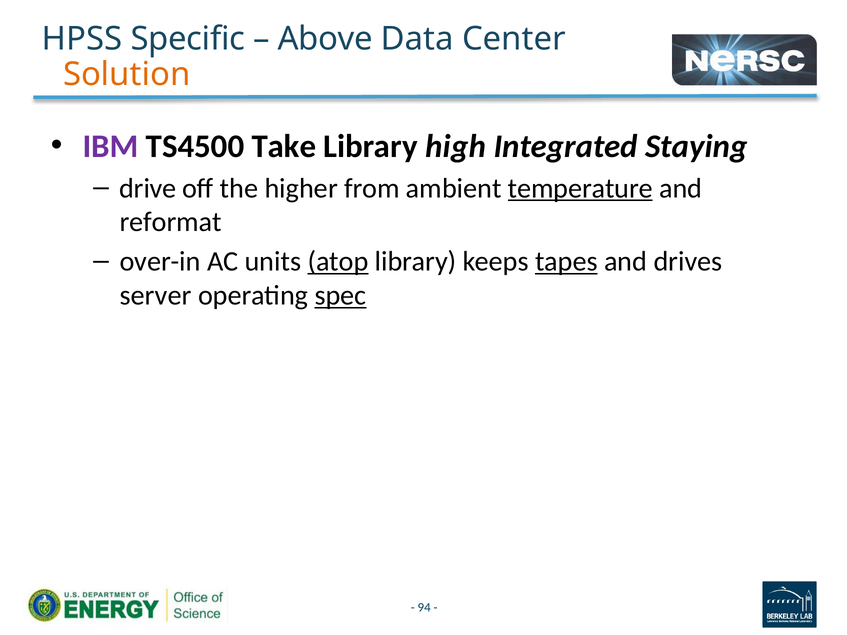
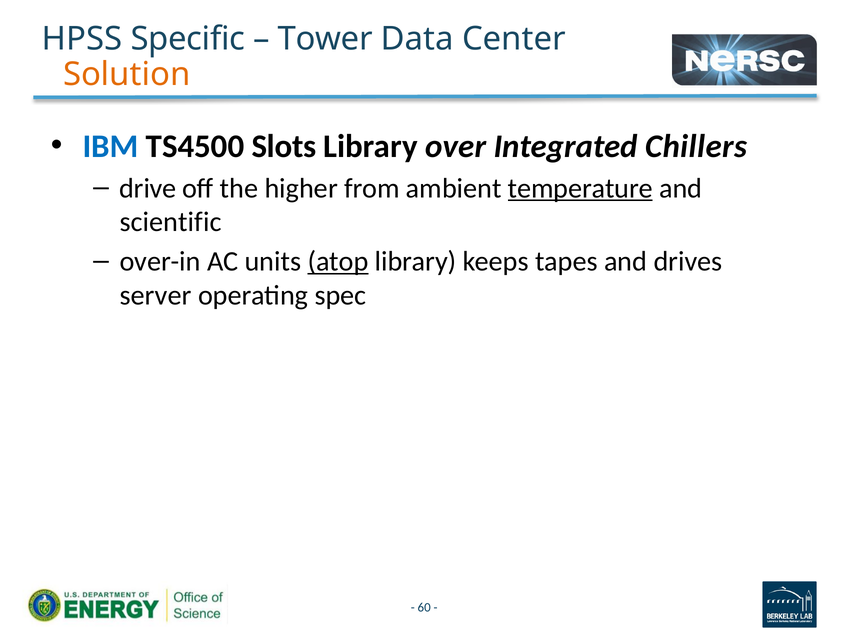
Above: Above -> Tower (325, 39)
IBM colour: purple -> blue (111, 146)
Take: Take -> Slots (284, 146)
high: high -> over (456, 146)
Staying: Staying -> Chillers (696, 146)
reformat: reformat -> scientific (171, 222)
tapes underline: present -> none (566, 262)
spec underline: present -> none (340, 296)
94: 94 -> 60 (424, 608)
